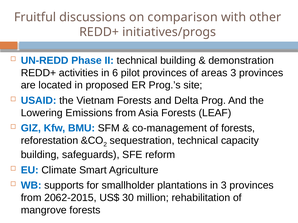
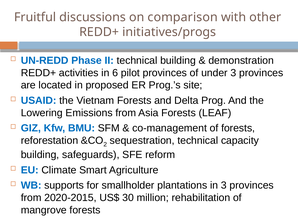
areas: areas -> under (214, 73)
2062-2015: 2062-2015 -> 2020-2015 (70, 198)
